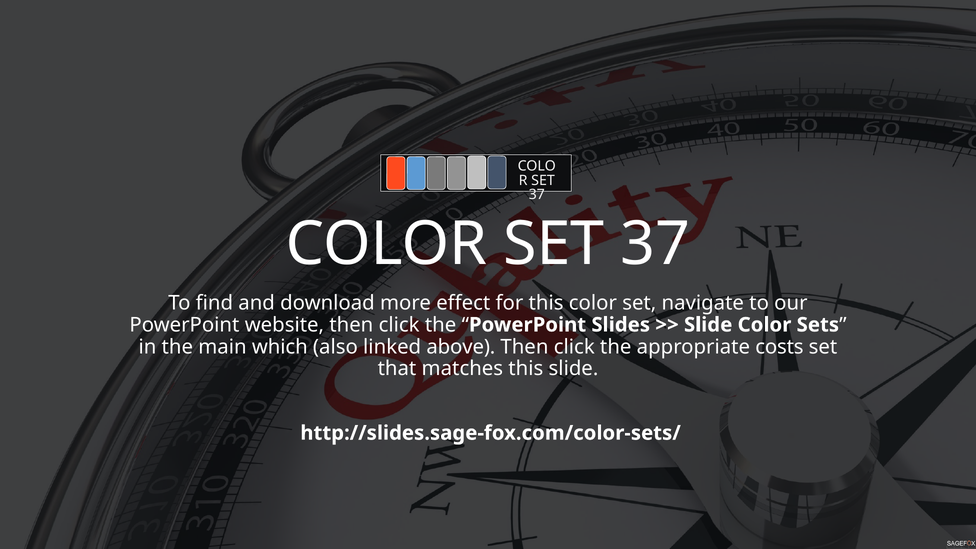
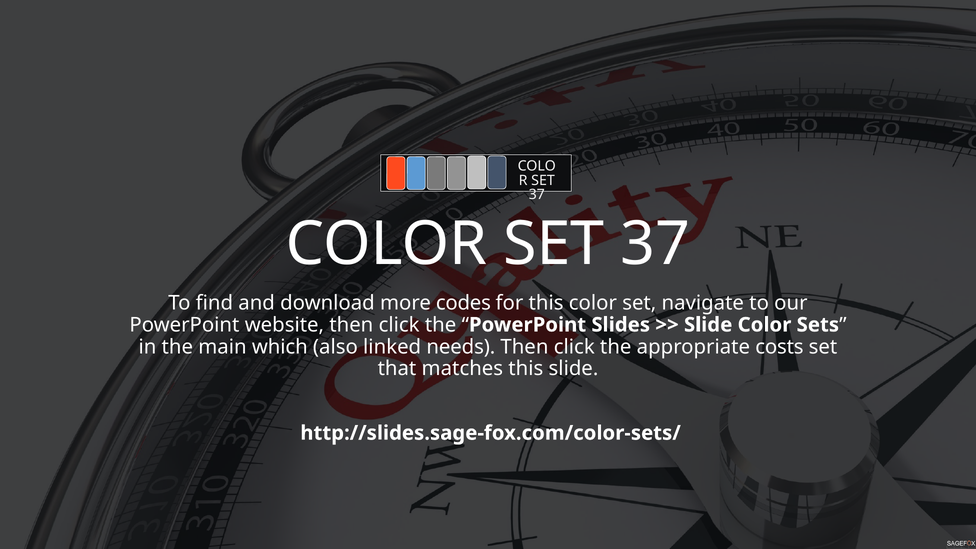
effect: effect -> codes (463, 303)
above: above -> needs (461, 347)
